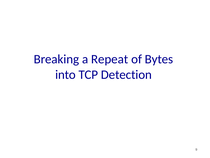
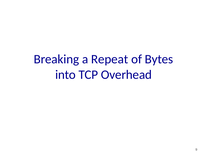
Detection: Detection -> Overhead (126, 74)
